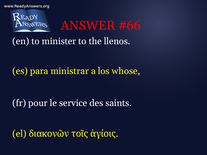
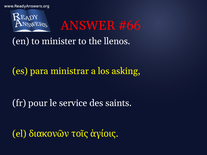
whose: whose -> asking (126, 71)
